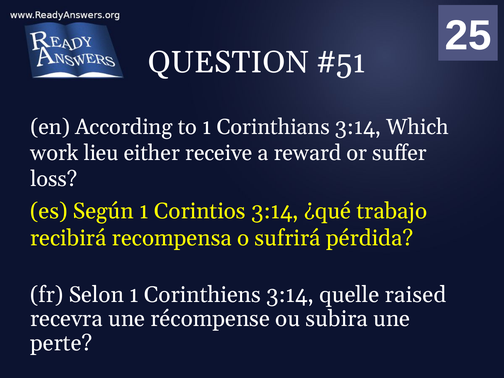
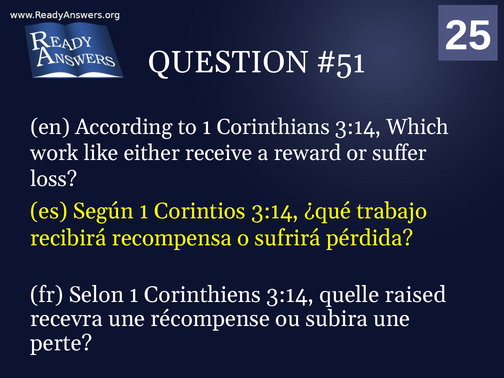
lieu: lieu -> like (101, 153)
